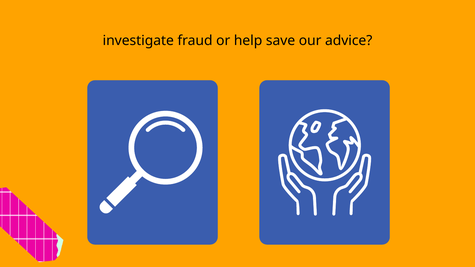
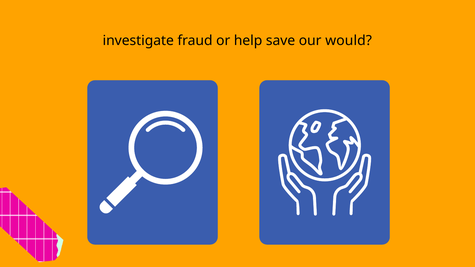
advice: advice -> would (349, 41)
